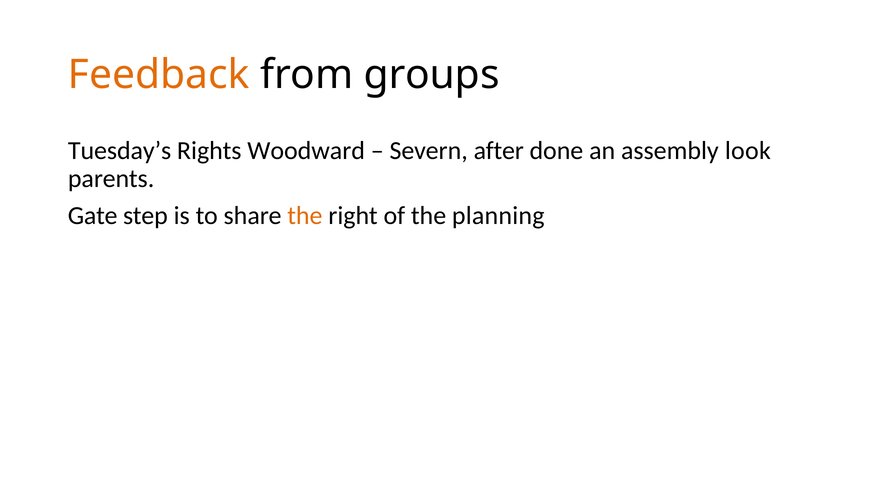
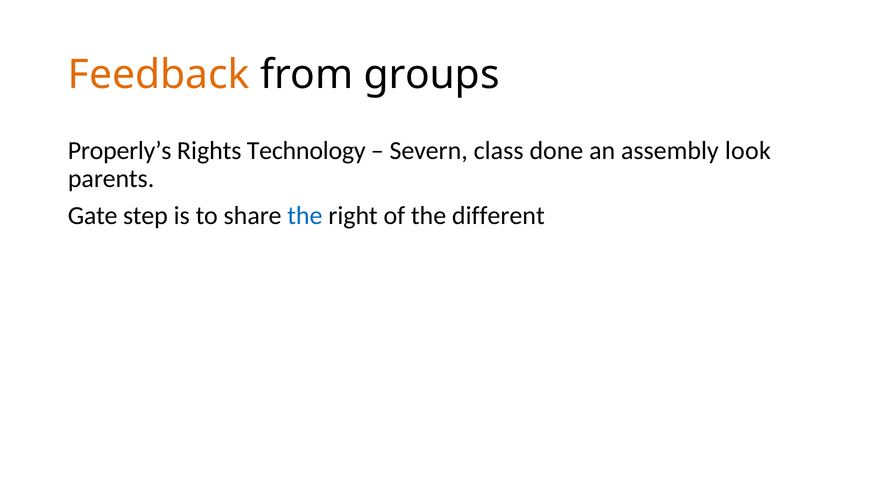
Tuesday’s: Tuesday’s -> Properly’s (120, 151)
Woodward: Woodward -> Technology (306, 151)
after: after -> class (499, 151)
the colour: orange -> blue (305, 216)
planning: planning -> different (498, 216)
